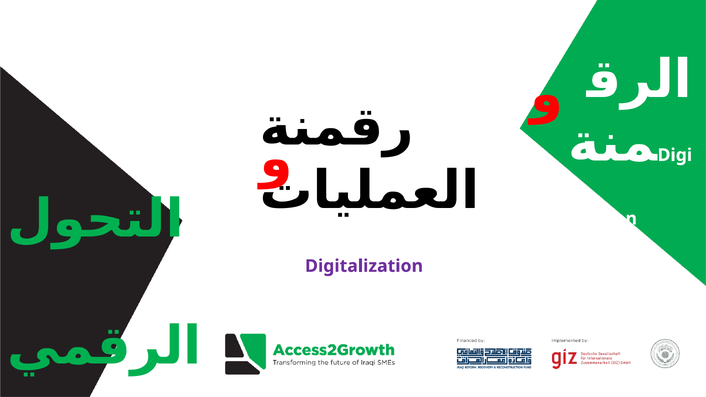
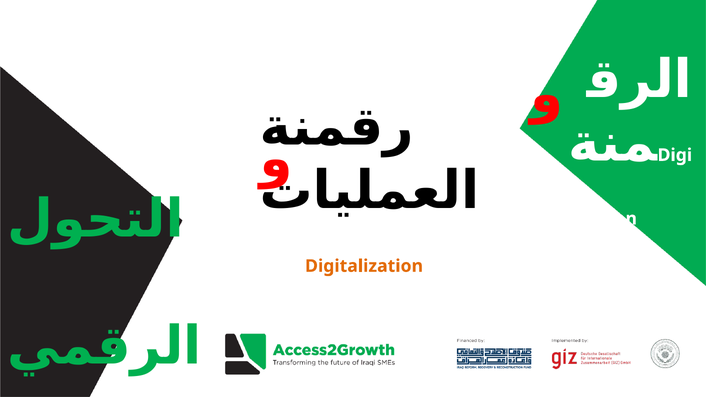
Digitalization colour: purple -> orange (364, 266)
